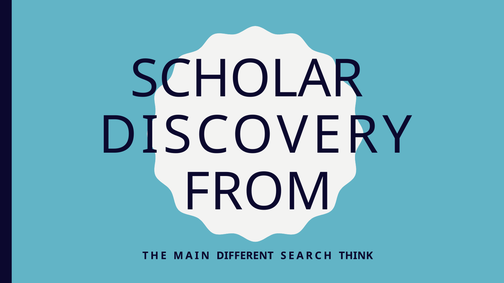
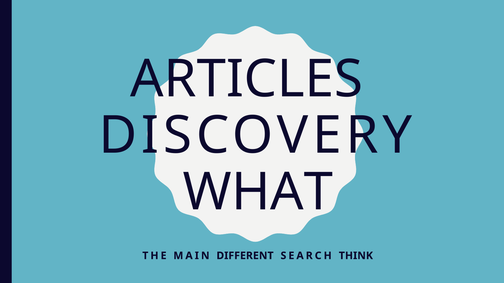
SCHOLAR: SCHOLAR -> ARTICLES (247, 79)
FROM: FROM -> WHAT (258, 193)
